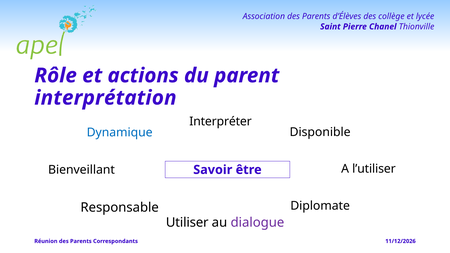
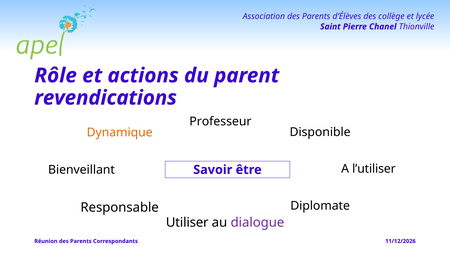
interprétation: interprétation -> revendications (106, 98)
Interpréter: Interpréter -> Professeur (220, 122)
Dynamique colour: blue -> orange (120, 132)
